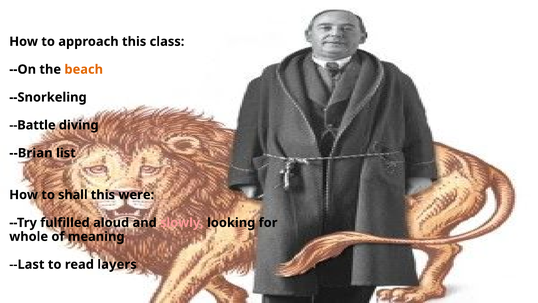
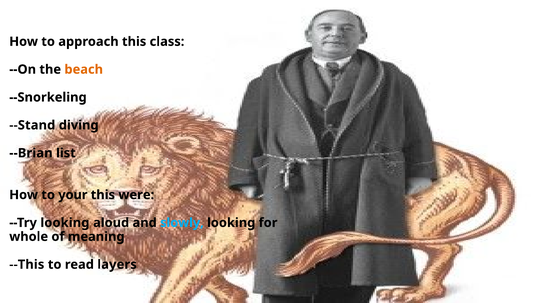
--Battle: --Battle -> --Stand (32, 125)
shall: shall -> your (73, 195)
--Try fulfilled: fulfilled -> looking (65, 222)
slowly colour: pink -> light blue (182, 222)
--Last: --Last -> --This (27, 264)
